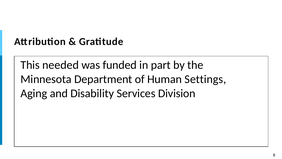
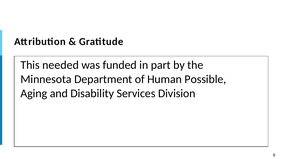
Settings: Settings -> Possible (205, 79)
